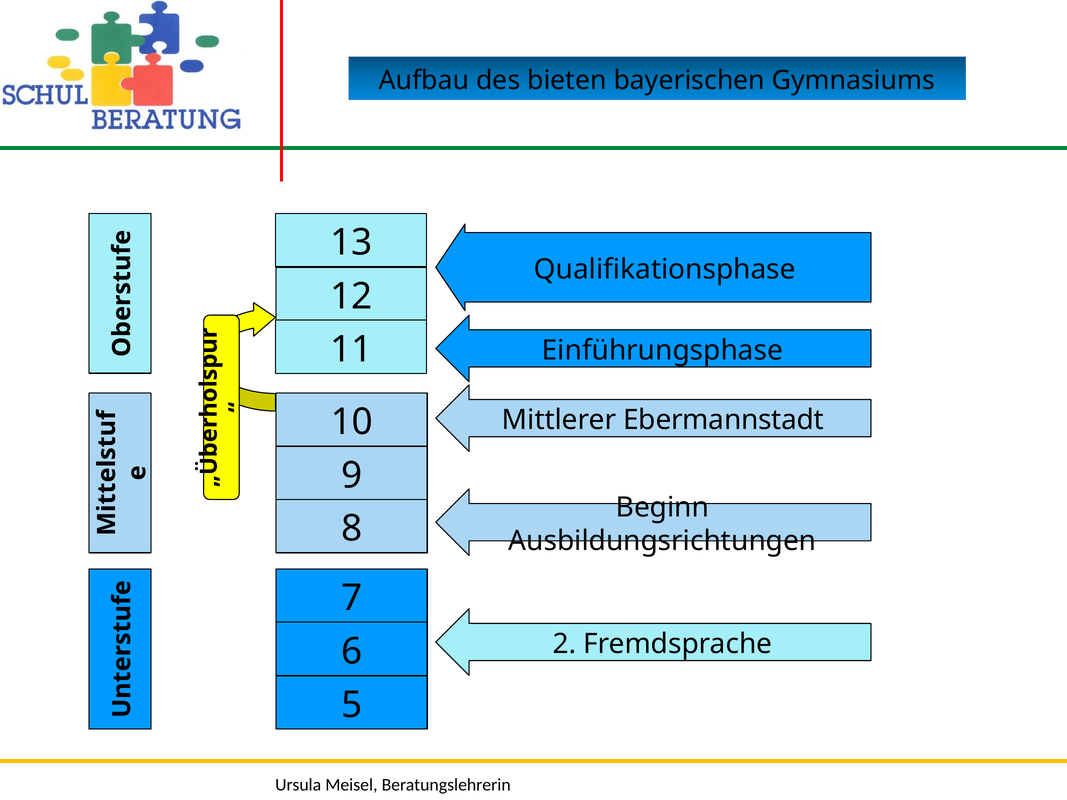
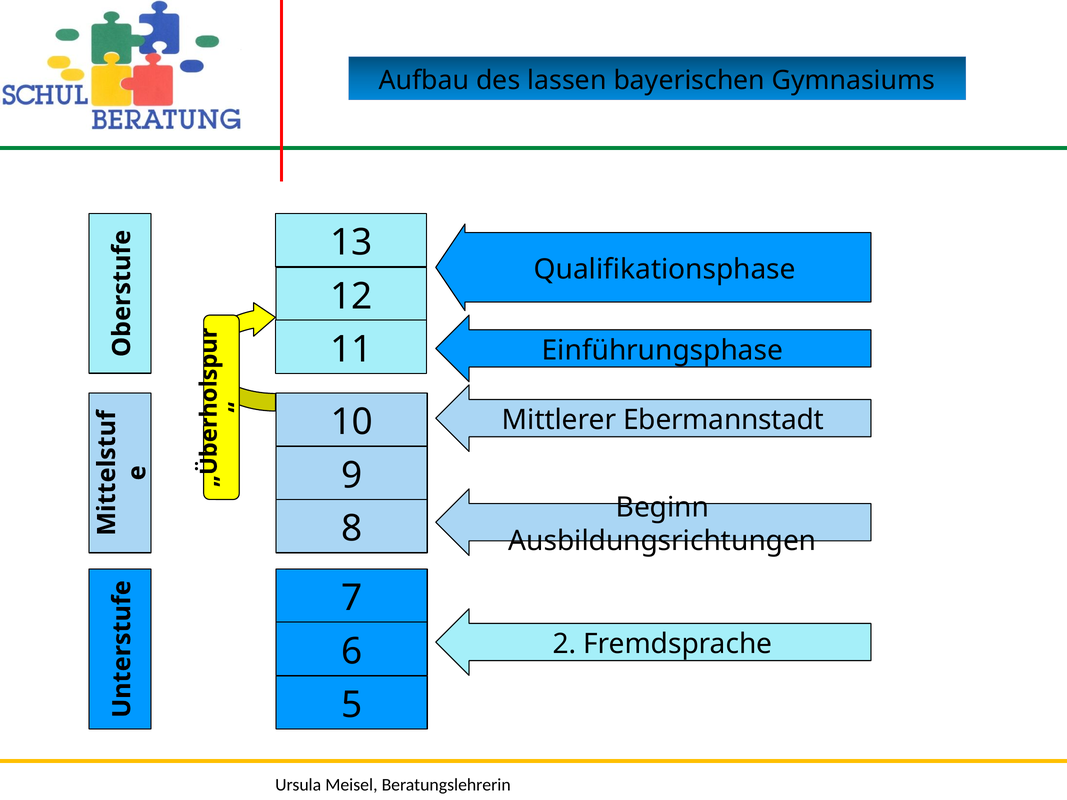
bieten: bieten -> lassen (567, 80)
